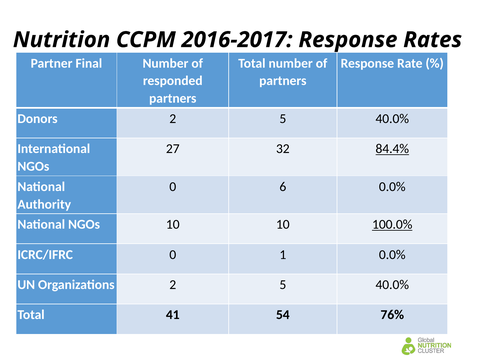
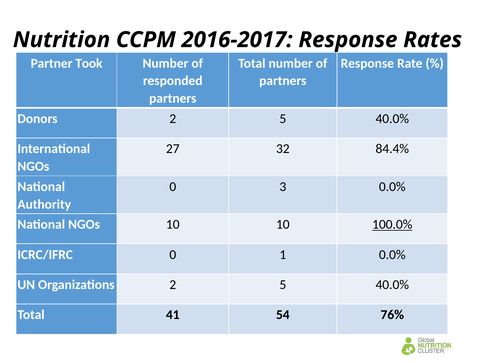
Final: Final -> Took (89, 63)
84.4% underline: present -> none (392, 149)
6: 6 -> 3 (283, 187)
